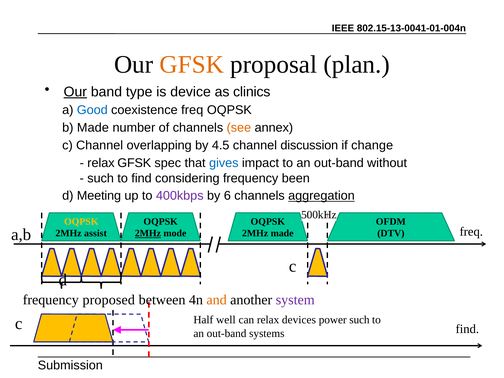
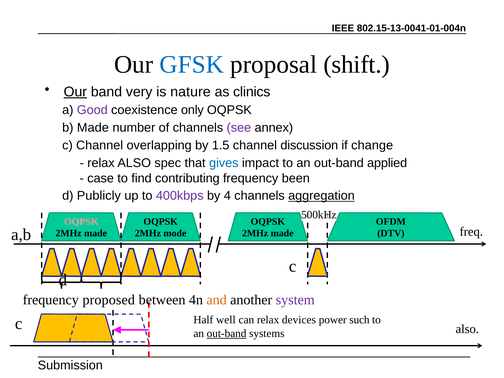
GFSK colour: orange -> blue (192, 65)
plan: plan -> shift (357, 65)
type: type -> very (139, 92)
device: device -> nature (190, 92)
Good colour: blue -> purple (92, 110)
coexistence freq: freq -> only (192, 110)
see colour: orange -> purple (239, 128)
4.5: 4.5 -> 1.5 (221, 145)
relax GFSK: GFSK -> ALSO (134, 163)
without: without -> applied (387, 163)
such: such -> case (101, 178)
considering: considering -> contributing (187, 178)
Meeting: Meeting -> Publicly (99, 196)
6: 6 -> 4 (227, 196)
OQPSK colour: yellow -> pink (81, 222)
assist: assist -> made (96, 233)
2MHz underline: present -> none (148, 233)
find: find -> also (467, 329)
out-band underline: none -> present (227, 333)
